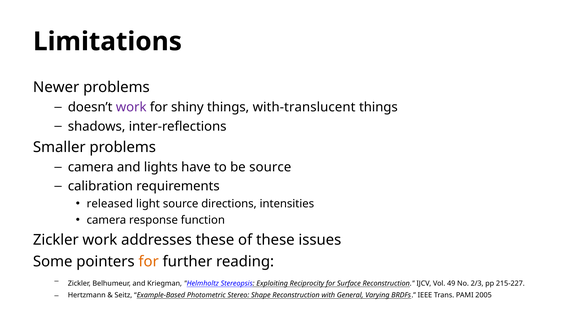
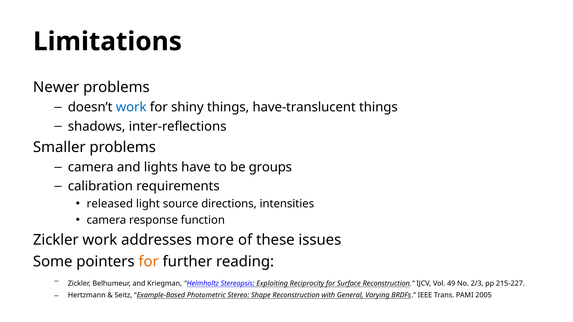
work colour: purple -> blue (131, 107)
with-translucent: with-translucent -> have-translucent (304, 107)
be source: source -> groups (270, 167)
addresses these: these -> more (215, 240)
